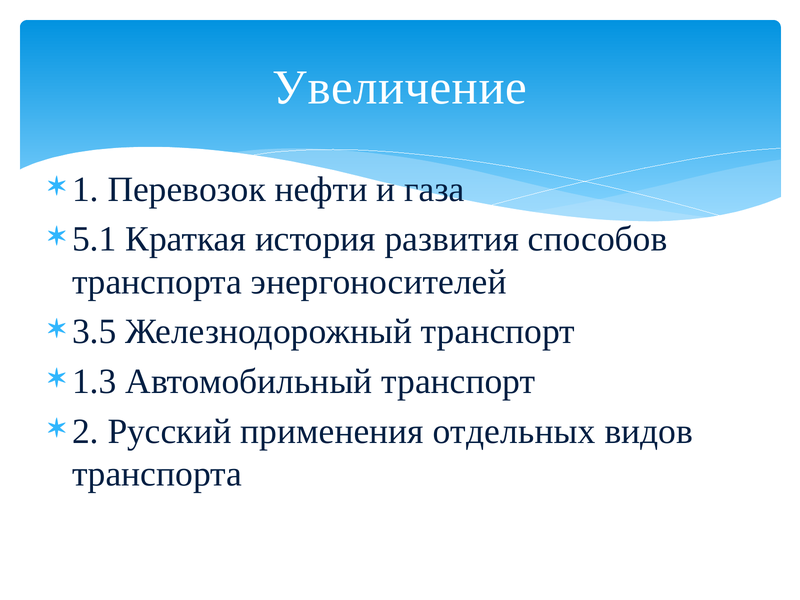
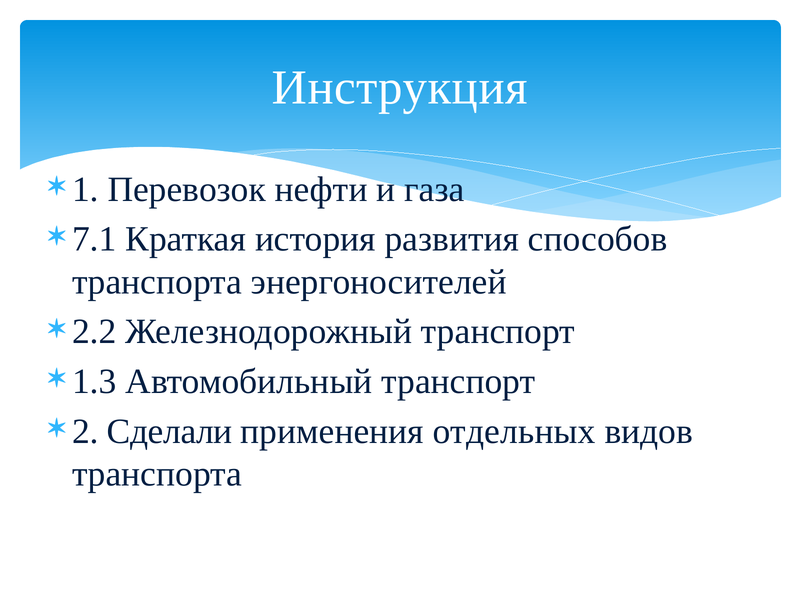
Увеличение: Увеличение -> Инструкция (400, 88)
5.1: 5.1 -> 7.1 (94, 239)
3.5: 3.5 -> 2.2 (94, 332)
Русский: Русский -> Сделали (170, 431)
